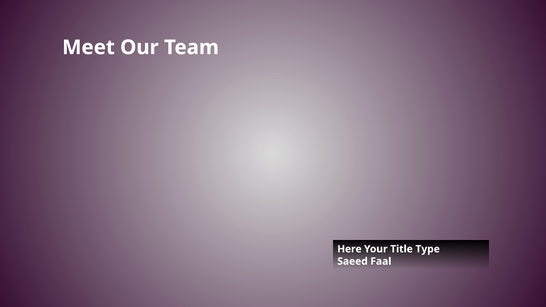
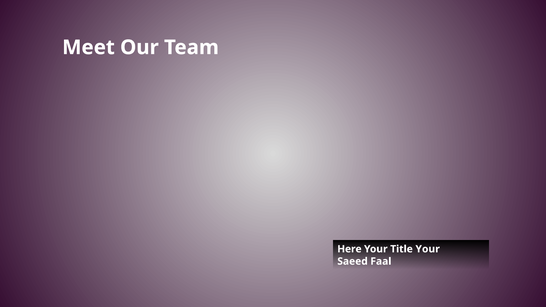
Title Type: Type -> Your (428, 249)
